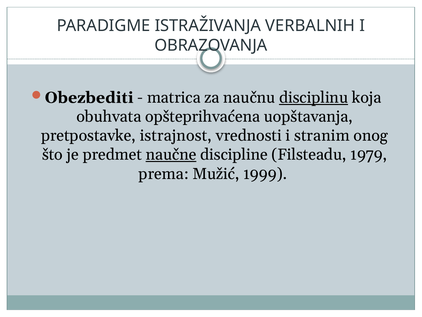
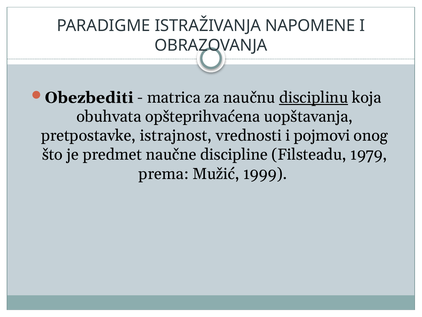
VERBALNIH: VERBALNIH -> NAPOMENE (310, 26)
stranim: stranim -> pojmovi (322, 136)
naučne underline: present -> none (171, 155)
